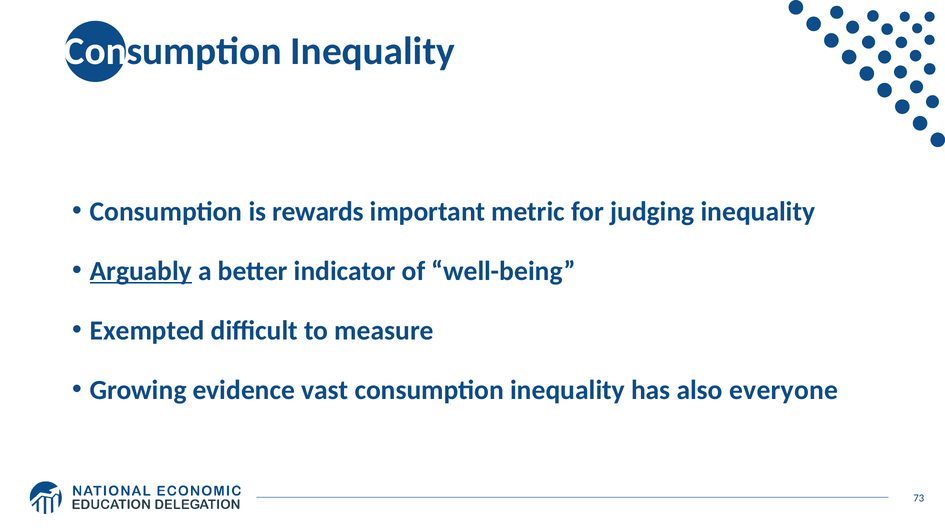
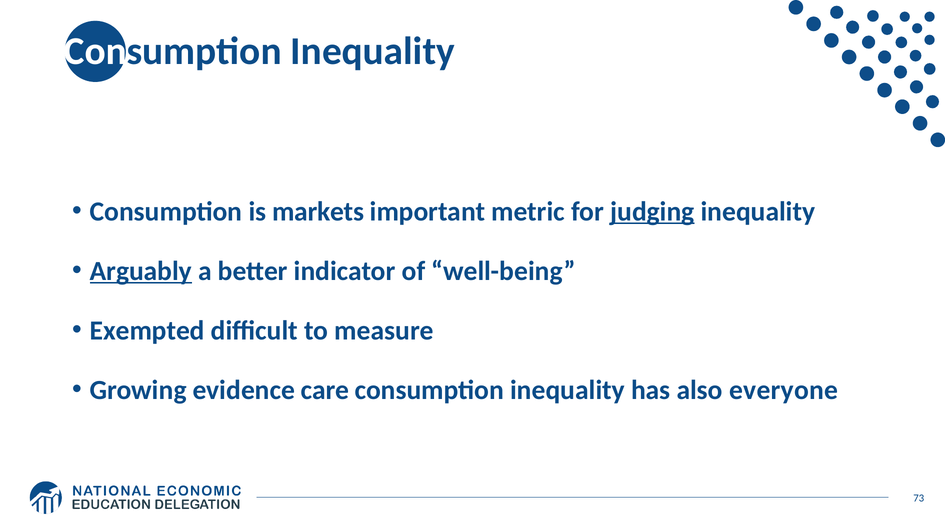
rewards: rewards -> markets (318, 211)
judging underline: none -> present (652, 211)
vast: vast -> care (325, 390)
